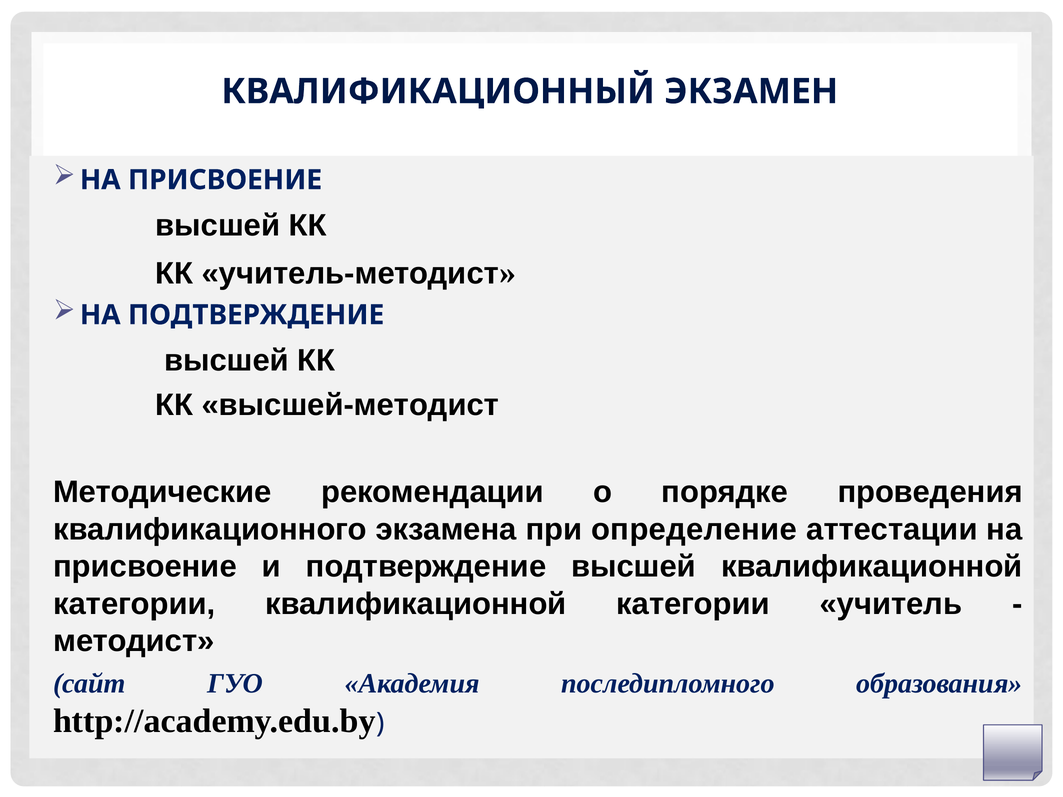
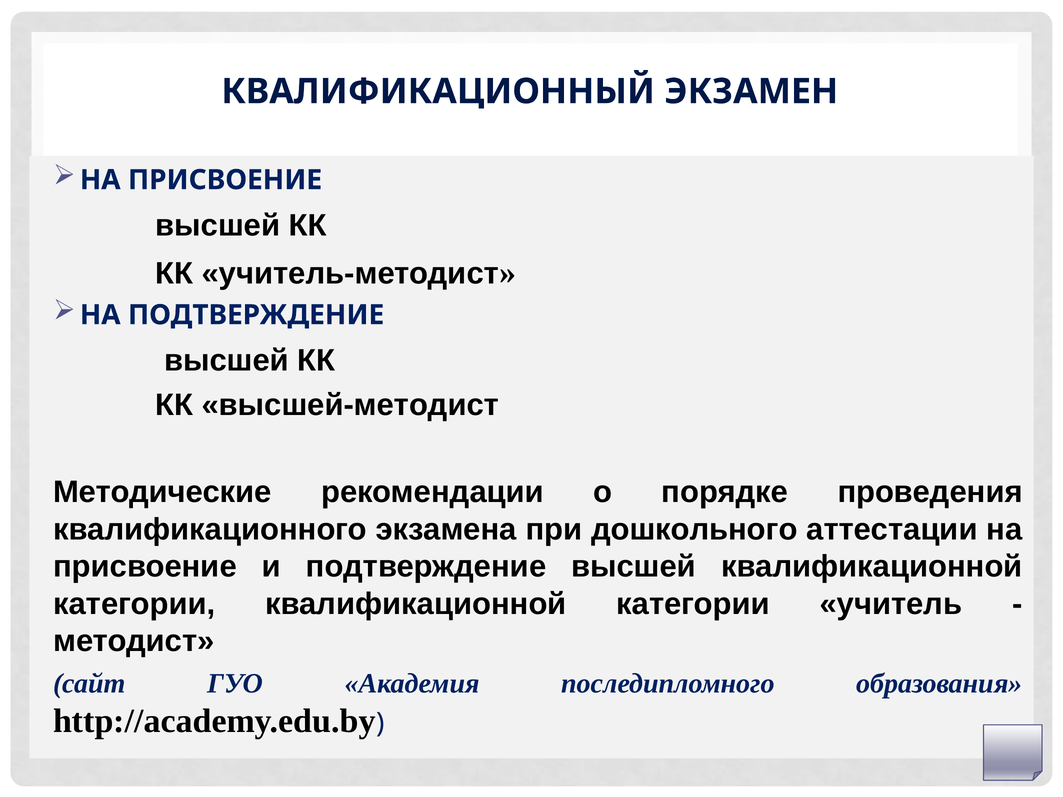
определение: определение -> дошкольного (694, 530)
